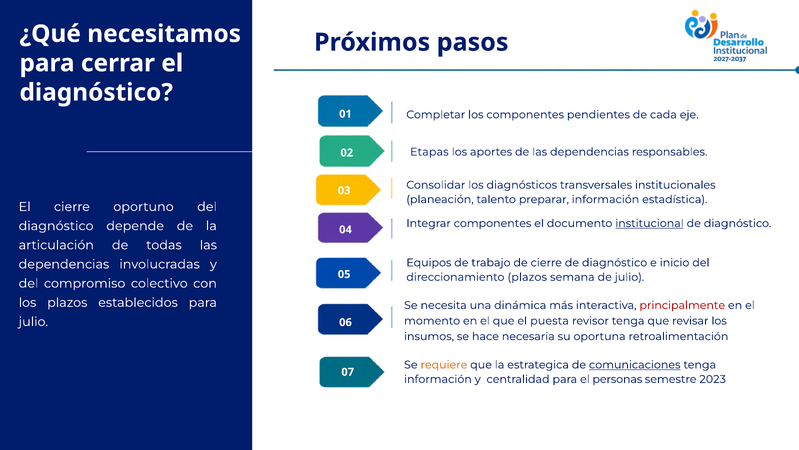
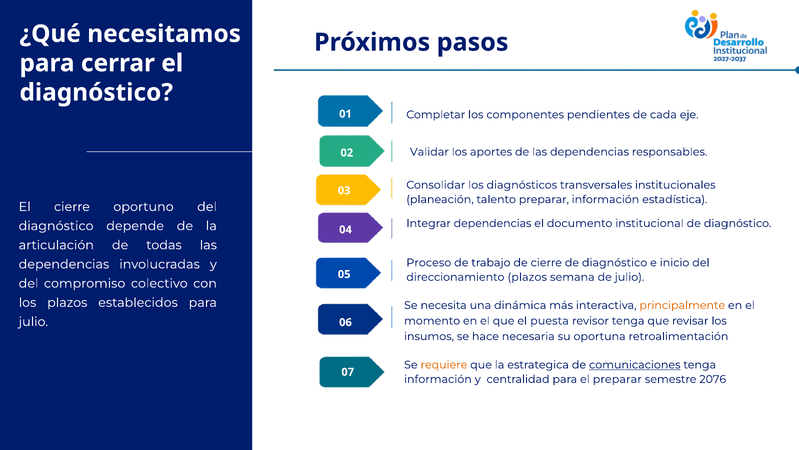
Etapas: Etapas -> Validar (429, 152)
Integrar componentes: componentes -> dependencias (493, 223)
institucional underline: present -> none (650, 223)
Equipos: Equipos -> Proceso (429, 262)
principalmente colour: red -> orange (682, 305)
el personas: personas -> preparar (617, 379)
2023: 2023 -> 2076 (713, 379)
